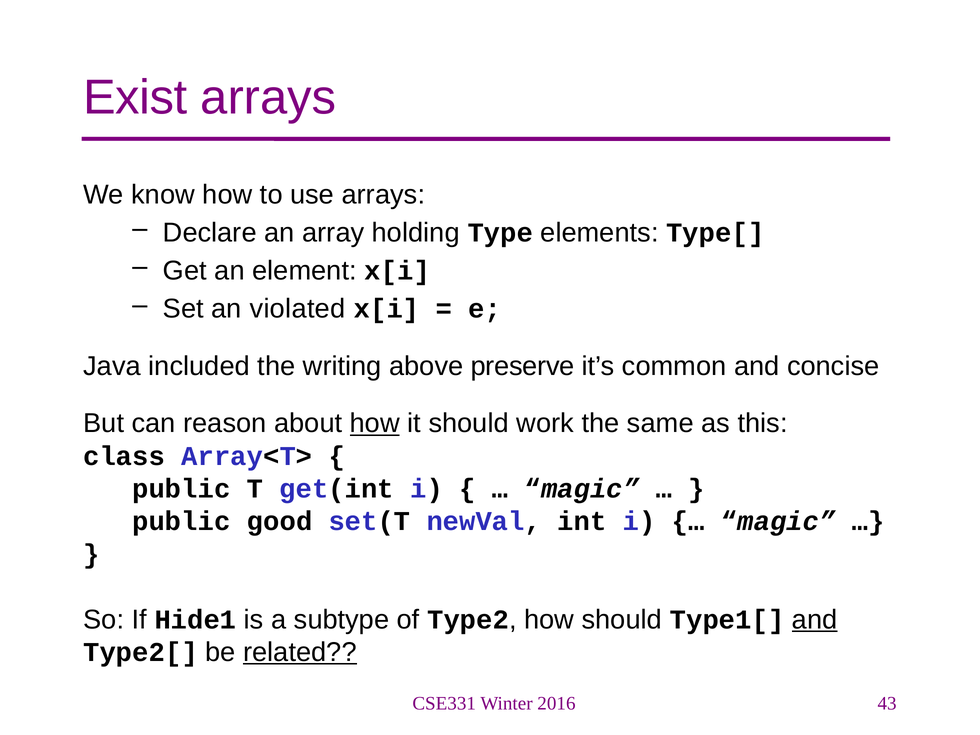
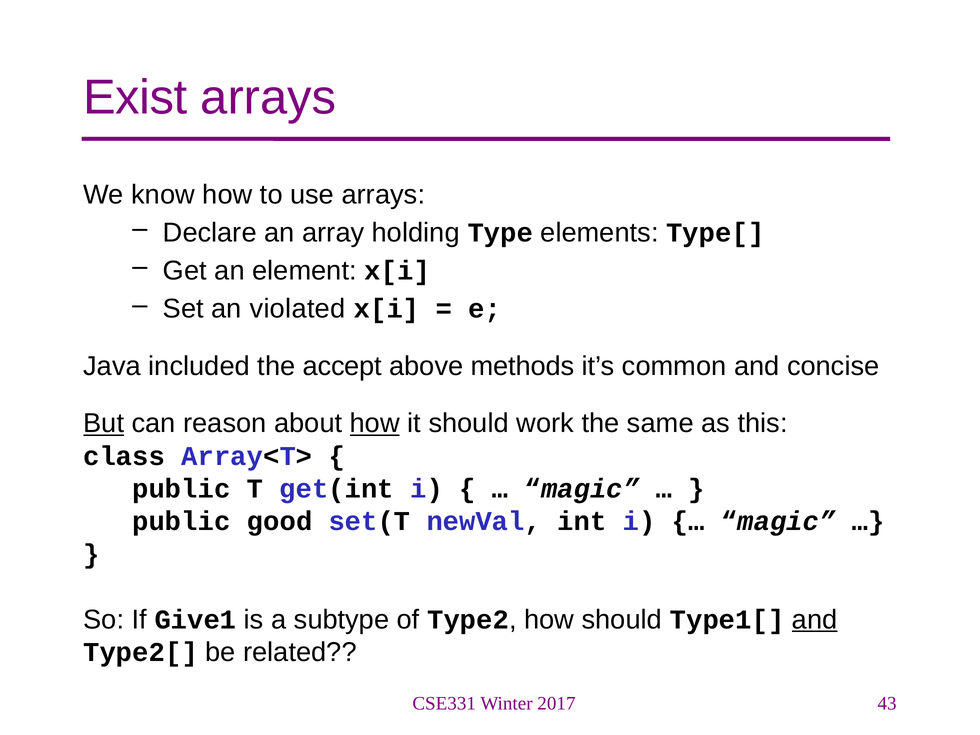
writing: writing -> accept (342, 366)
preserve: preserve -> methods (523, 366)
But underline: none -> present (104, 423)
Hide1: Hide1 -> Give1 (195, 620)
related underline: present -> none (300, 652)
2016: 2016 -> 2017 (556, 704)
